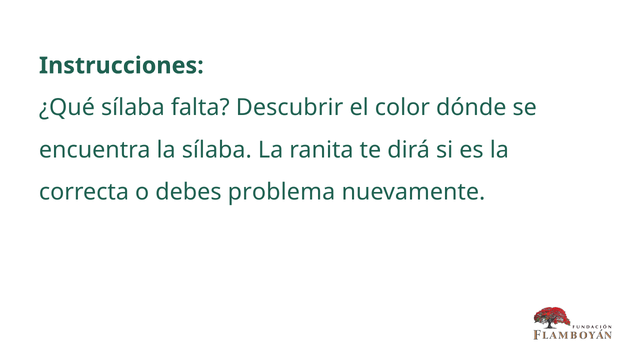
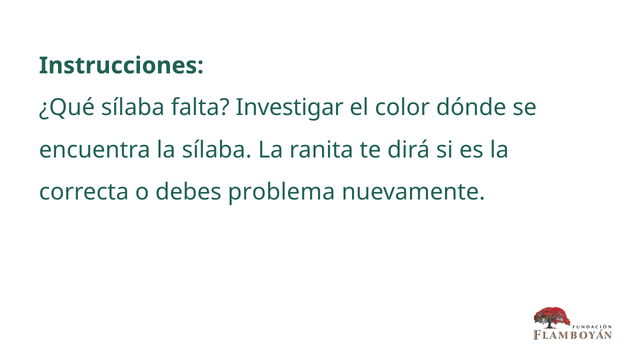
Descubrir: Descubrir -> Investigar (290, 108)
